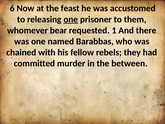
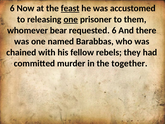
feast underline: none -> present (70, 8)
requested 1: 1 -> 6 (114, 30)
between: between -> together (129, 63)
